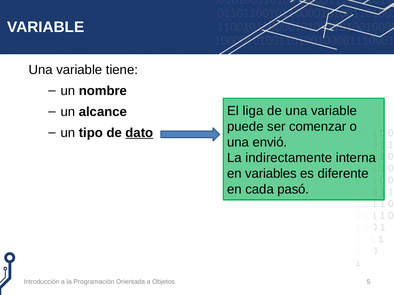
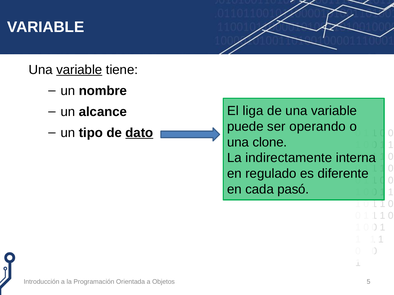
variable underline: none -> present (79, 70)
comenzar: comenzar -> operando (318, 127)
envió: envió -> clone (270, 142)
variables: variables -> regulado (271, 174)
